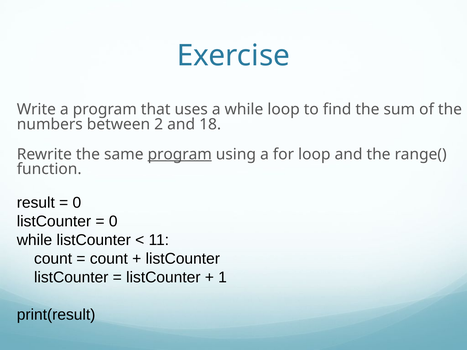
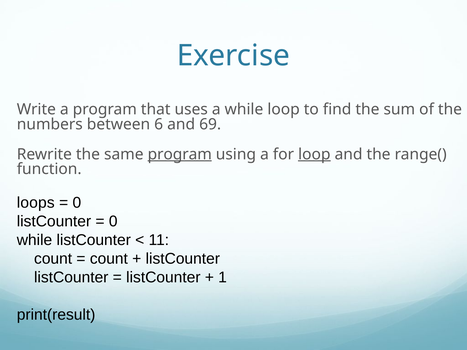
2: 2 -> 6 (159, 124)
18: 18 -> 69 (210, 124)
loop underline: none -> present (314, 154)
result: result -> loops (36, 203)
